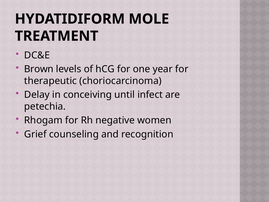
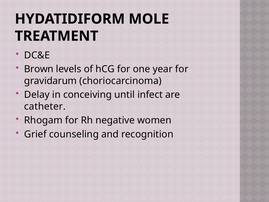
therapeutic: therapeutic -> gravidarum (51, 81)
petechia: petechia -> catheter (45, 106)
